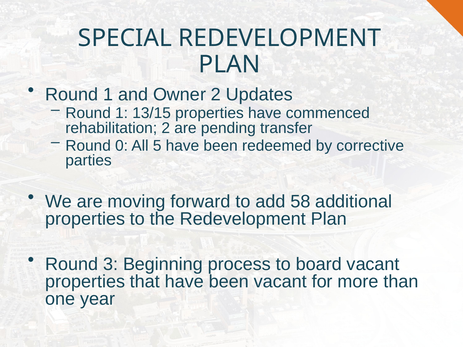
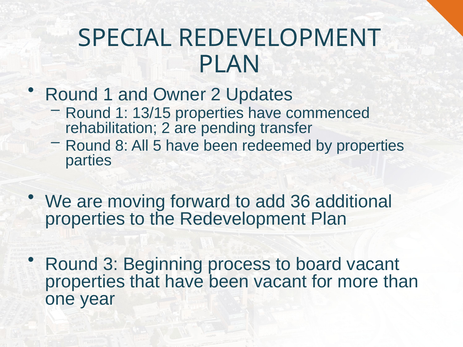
0: 0 -> 8 (122, 146)
by corrective: corrective -> properties (370, 146)
58: 58 -> 36 (300, 202)
